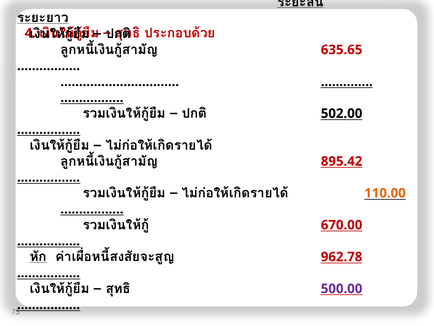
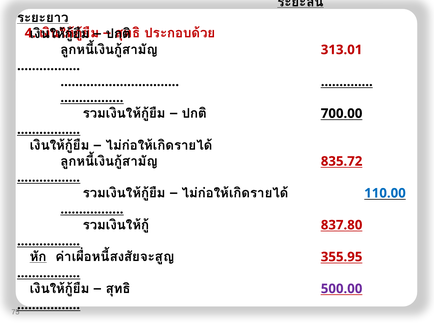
635.65: 635.65 -> 313.01 (342, 50)
502.00: 502.00 -> 700.00 (342, 113)
895.42: 895.42 -> 835.72 (342, 161)
110.00 colour: orange -> blue (385, 193)
670.00: 670.00 -> 837.80 (342, 225)
962.78: 962.78 -> 355.95 (342, 257)
